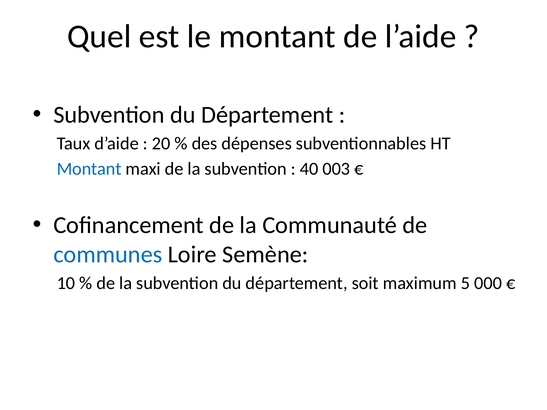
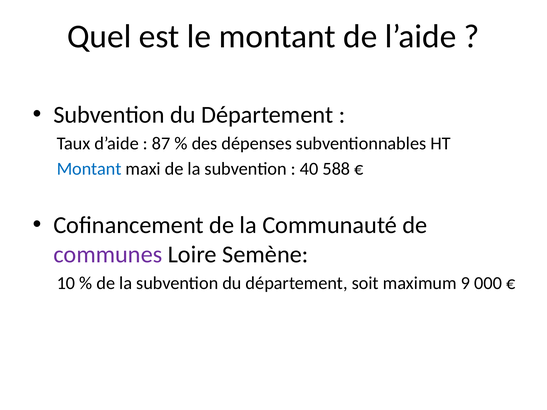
20: 20 -> 87 (161, 144)
003: 003 -> 588 (336, 169)
communes colour: blue -> purple (108, 255)
5: 5 -> 9 (465, 283)
